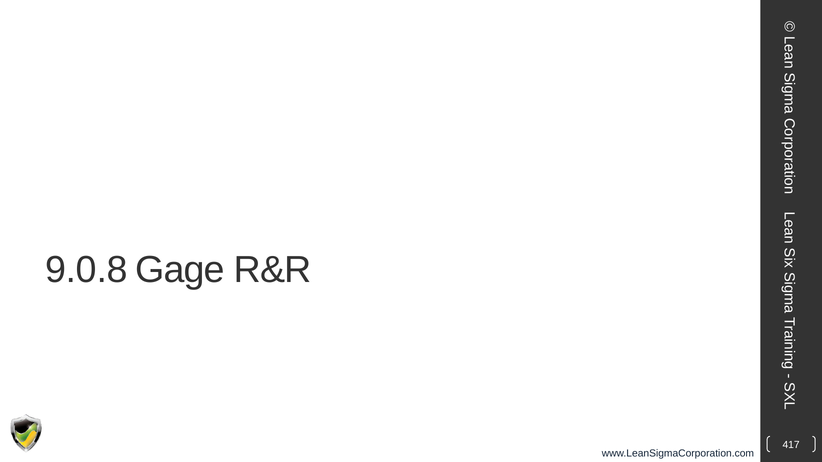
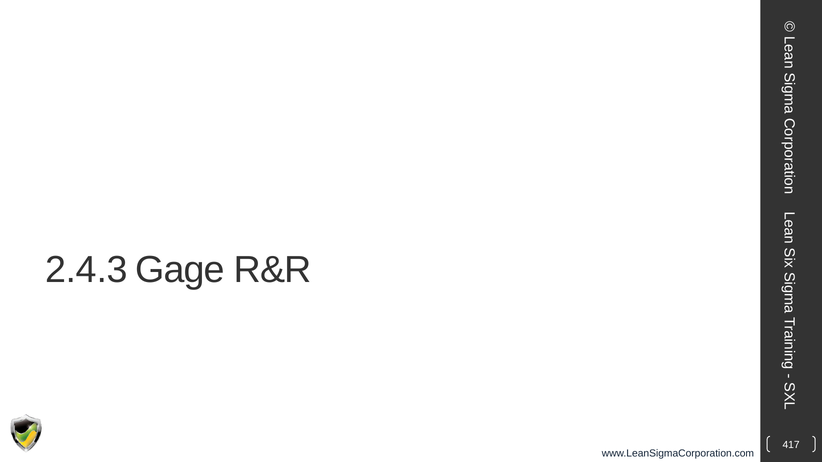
9.0.8: 9.0.8 -> 2.4.3 (86, 270)
